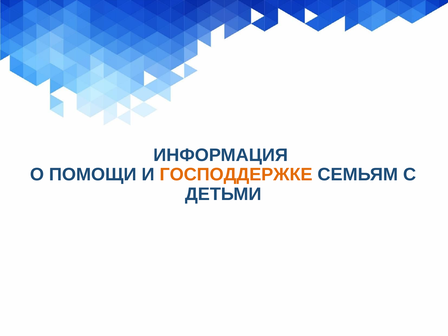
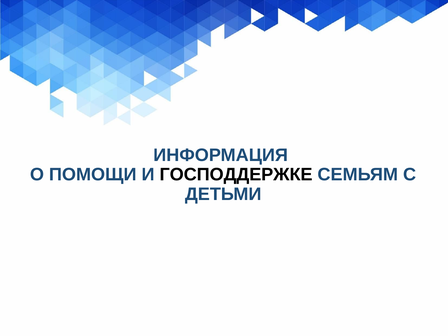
ГОСПОДДЕРЖКЕ colour: orange -> black (236, 175)
